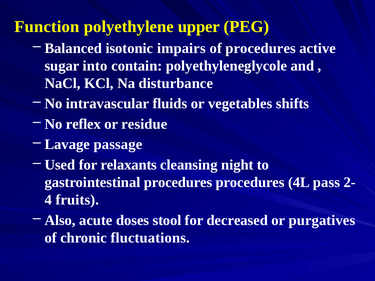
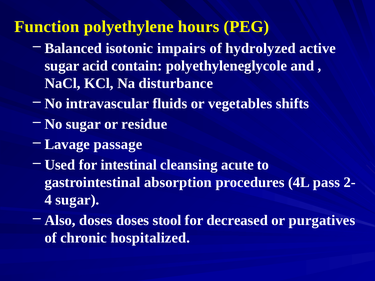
upper: upper -> hours (199, 27)
of procedures: procedures -> hydrolyzed (261, 48)
into: into -> acid (95, 66)
No reflex: reflex -> sugar (83, 124)
relaxants: relaxants -> intestinal (129, 165)
night: night -> acute (237, 165)
gastrointestinal procedures: procedures -> absorption (178, 183)
fruits: fruits -> sugar (77, 200)
Also acute: acute -> doses (96, 220)
fluctuations: fluctuations -> hospitalized (150, 238)
